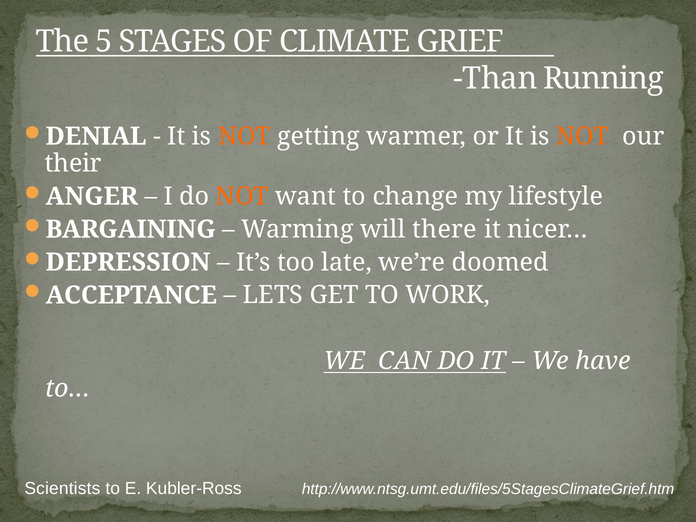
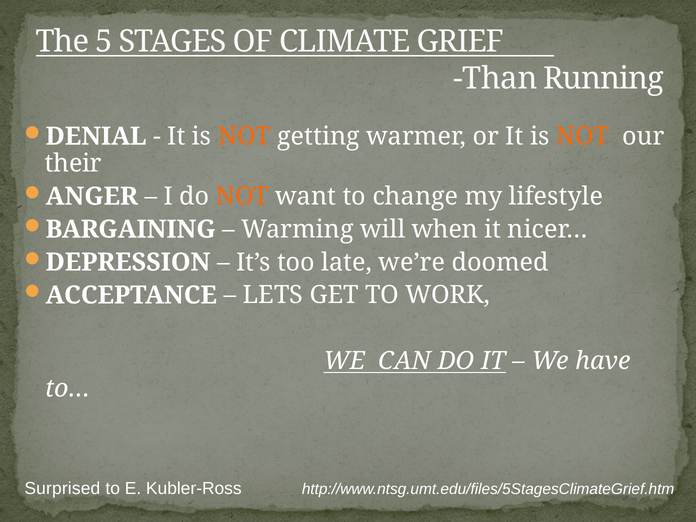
there: there -> when (445, 229)
Scientists: Scientists -> Surprised (62, 489)
